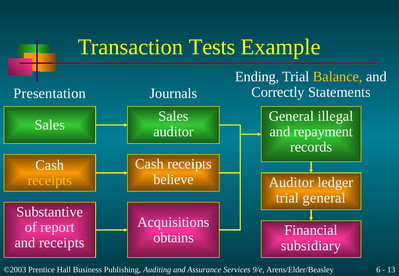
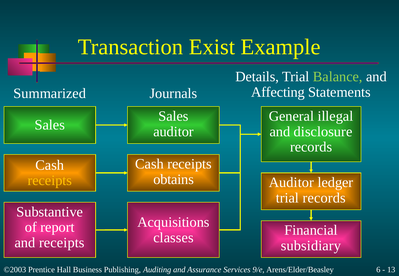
Tests: Tests -> Exist (212, 47)
Ending: Ending -> Details (257, 77)
Balance colour: yellow -> light green (338, 77)
Correctly: Correctly -> Affecting (278, 92)
Presentation: Presentation -> Summarized (50, 93)
repayment: repayment -> disclosure (323, 132)
believe: believe -> obtains (174, 180)
trial general: general -> records (324, 198)
obtains: obtains -> classes (173, 238)
